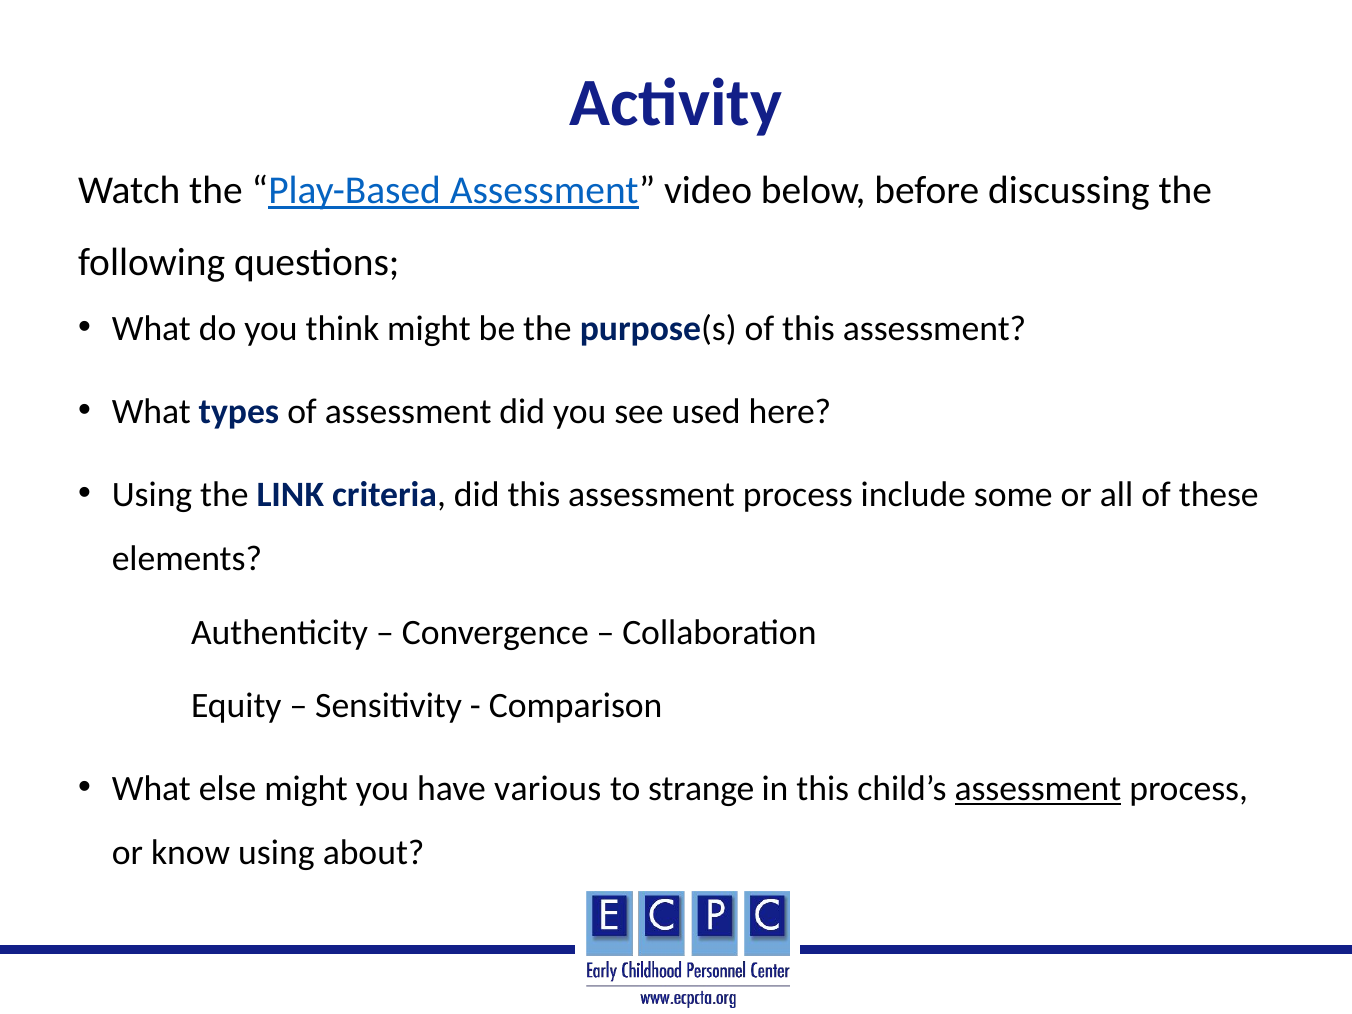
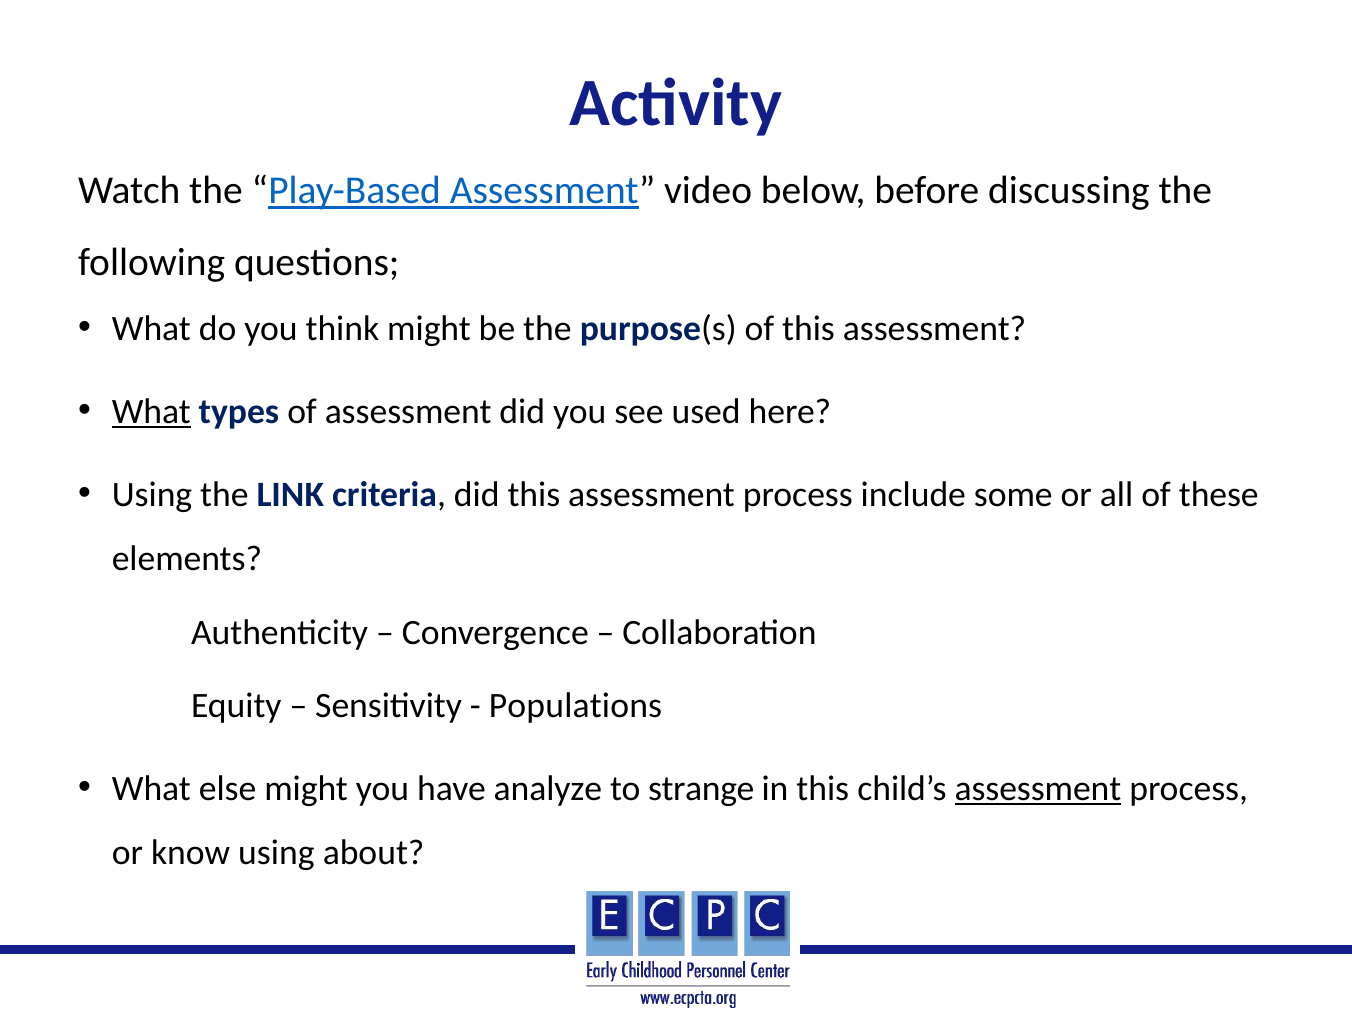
What underline: none -> present (151, 412)
Comparison: Comparison -> Populations (576, 706)
various: various -> analyze (548, 789)
